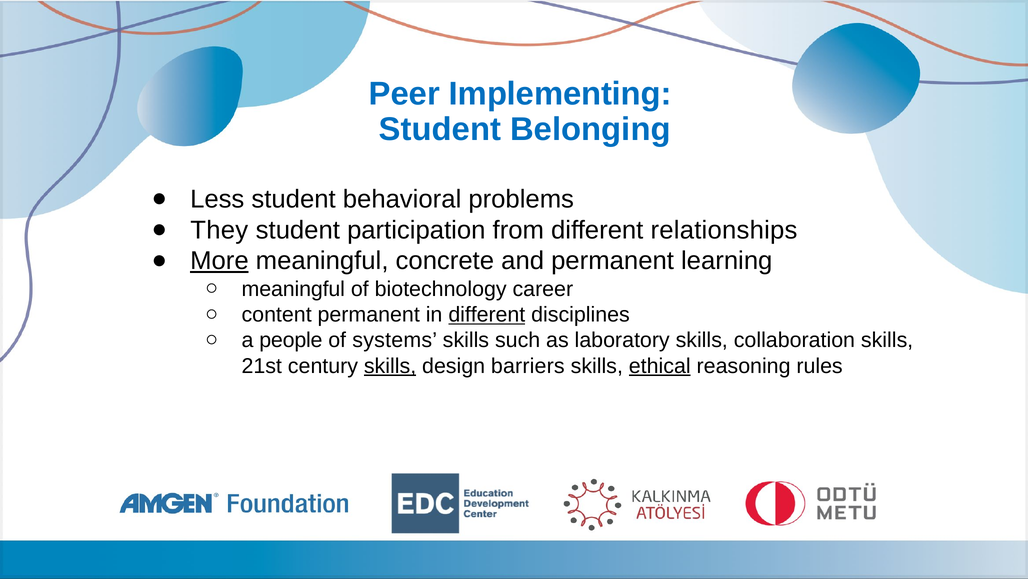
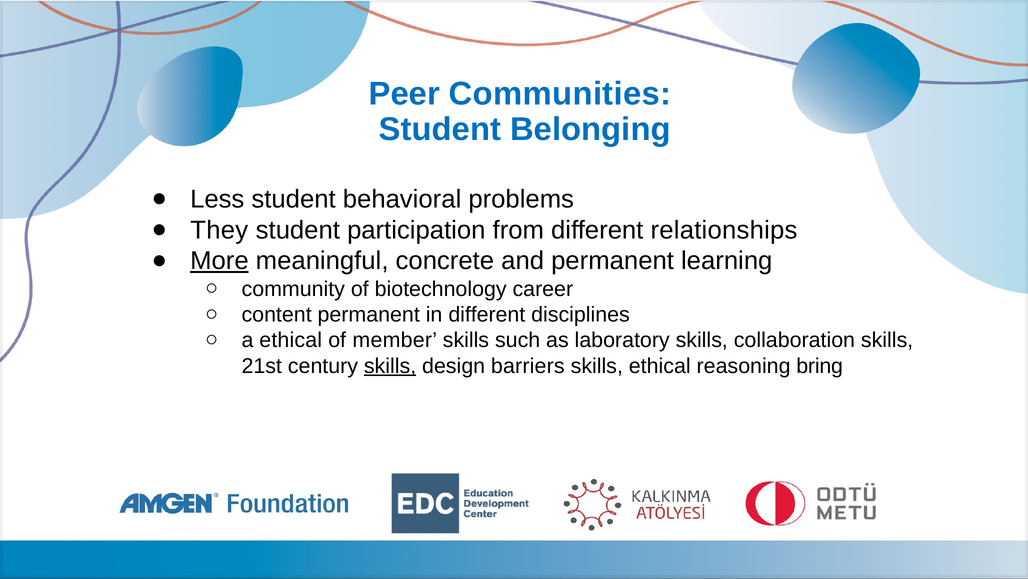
Implementing: Implementing -> Communities (560, 94)
meaningful: meaningful -> community (293, 289)
different underline: present -> none (487, 314)
a people: people -> ethical (291, 340)
systems: systems -> member (395, 340)
ethical underline: present -> none (660, 366)
rules: rules -> bring (820, 366)
